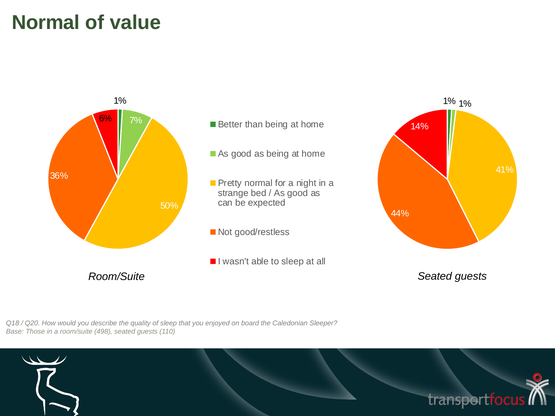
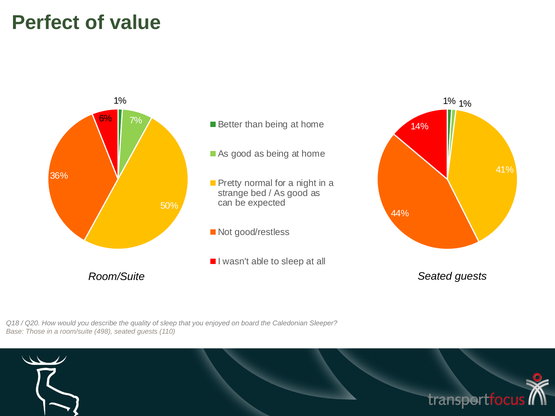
Normal: Normal -> Perfect (46, 22)
